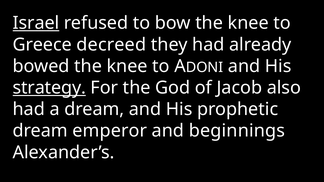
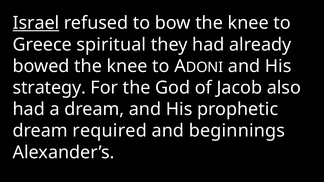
decreed: decreed -> spiritual (111, 45)
strategy underline: present -> none (49, 88)
emperor: emperor -> required (110, 131)
